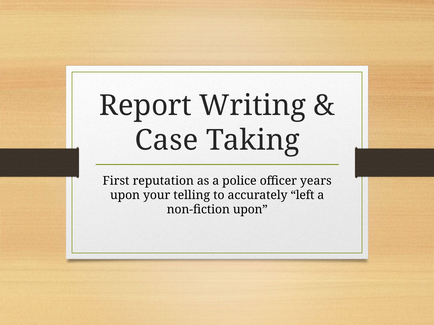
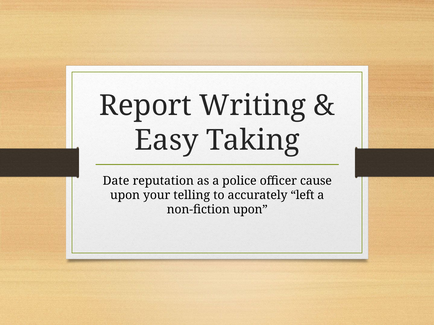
Case: Case -> Easy (167, 140)
First: First -> Date (116, 181)
years: years -> cause (316, 181)
